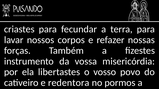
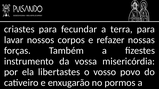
redentora: redentora -> enxugarão (69, 83)
